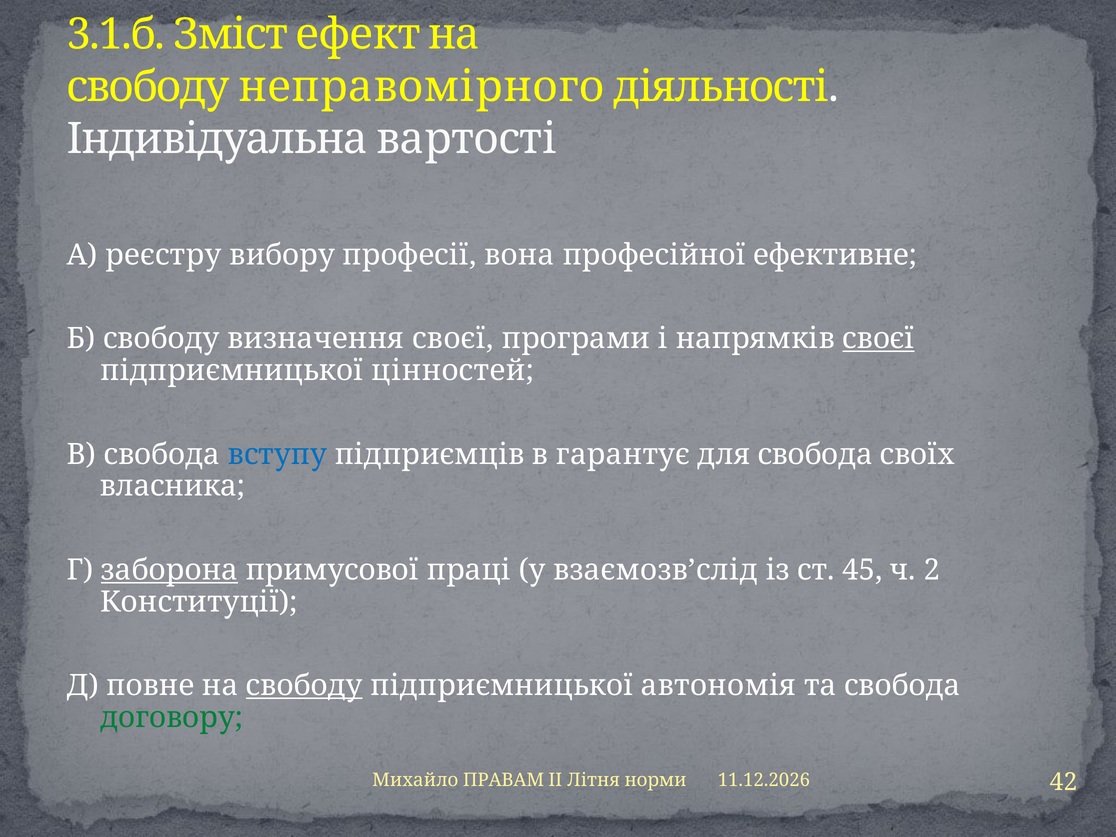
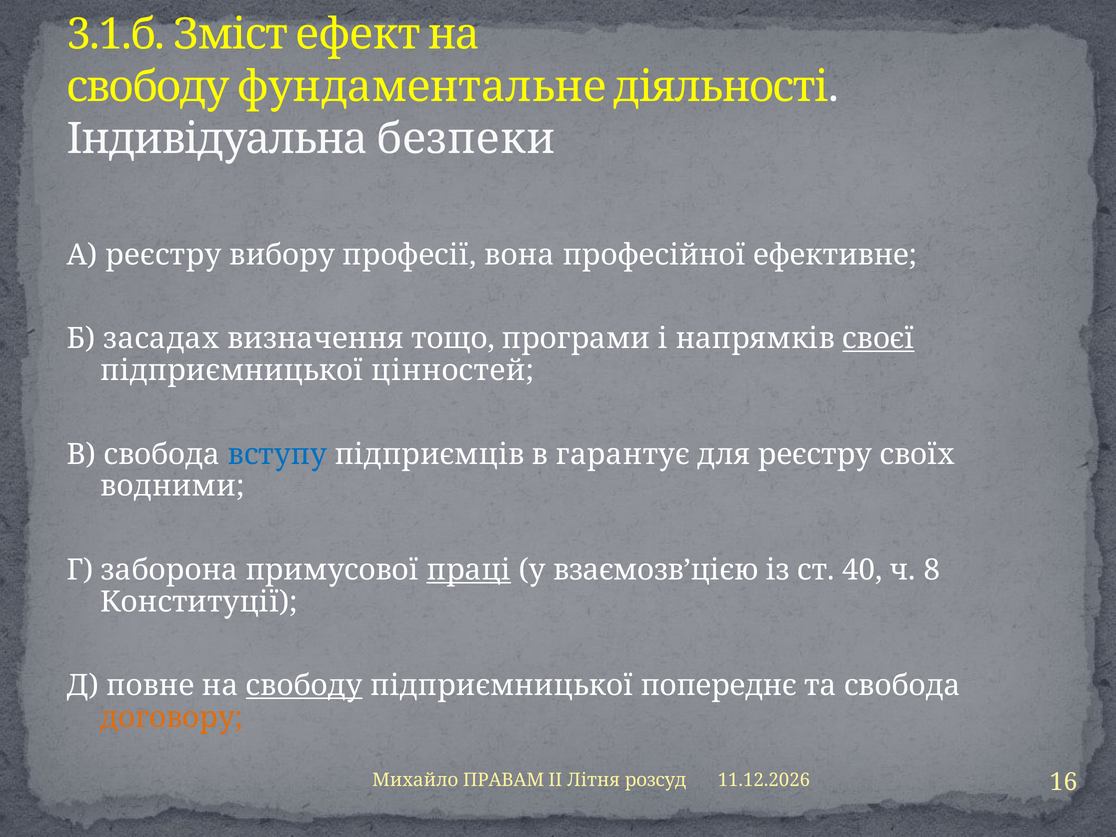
неправомірного: неправомірного -> фундаментальне (422, 87)
вартості: вартості -> безпеки (466, 139)
Б свободу: свободу -> засадах (161, 339)
визначення своєї: своєї -> тощо (453, 339)
для свобода: свобода -> реєстру (815, 454)
власника: власника -> водними (172, 486)
заборона underline: present -> none (170, 570)
праці underline: none -> present (469, 570)
взаємозв’слід: взаємозв’слід -> взаємозв’цією (656, 570)
45: 45 -> 40 (862, 570)
2: 2 -> 8 (932, 570)
автономія: автономія -> попереднє (719, 686)
договору colour: green -> orange (172, 717)
норми: норми -> розсуд (656, 780)
42: 42 -> 16 (1064, 782)
